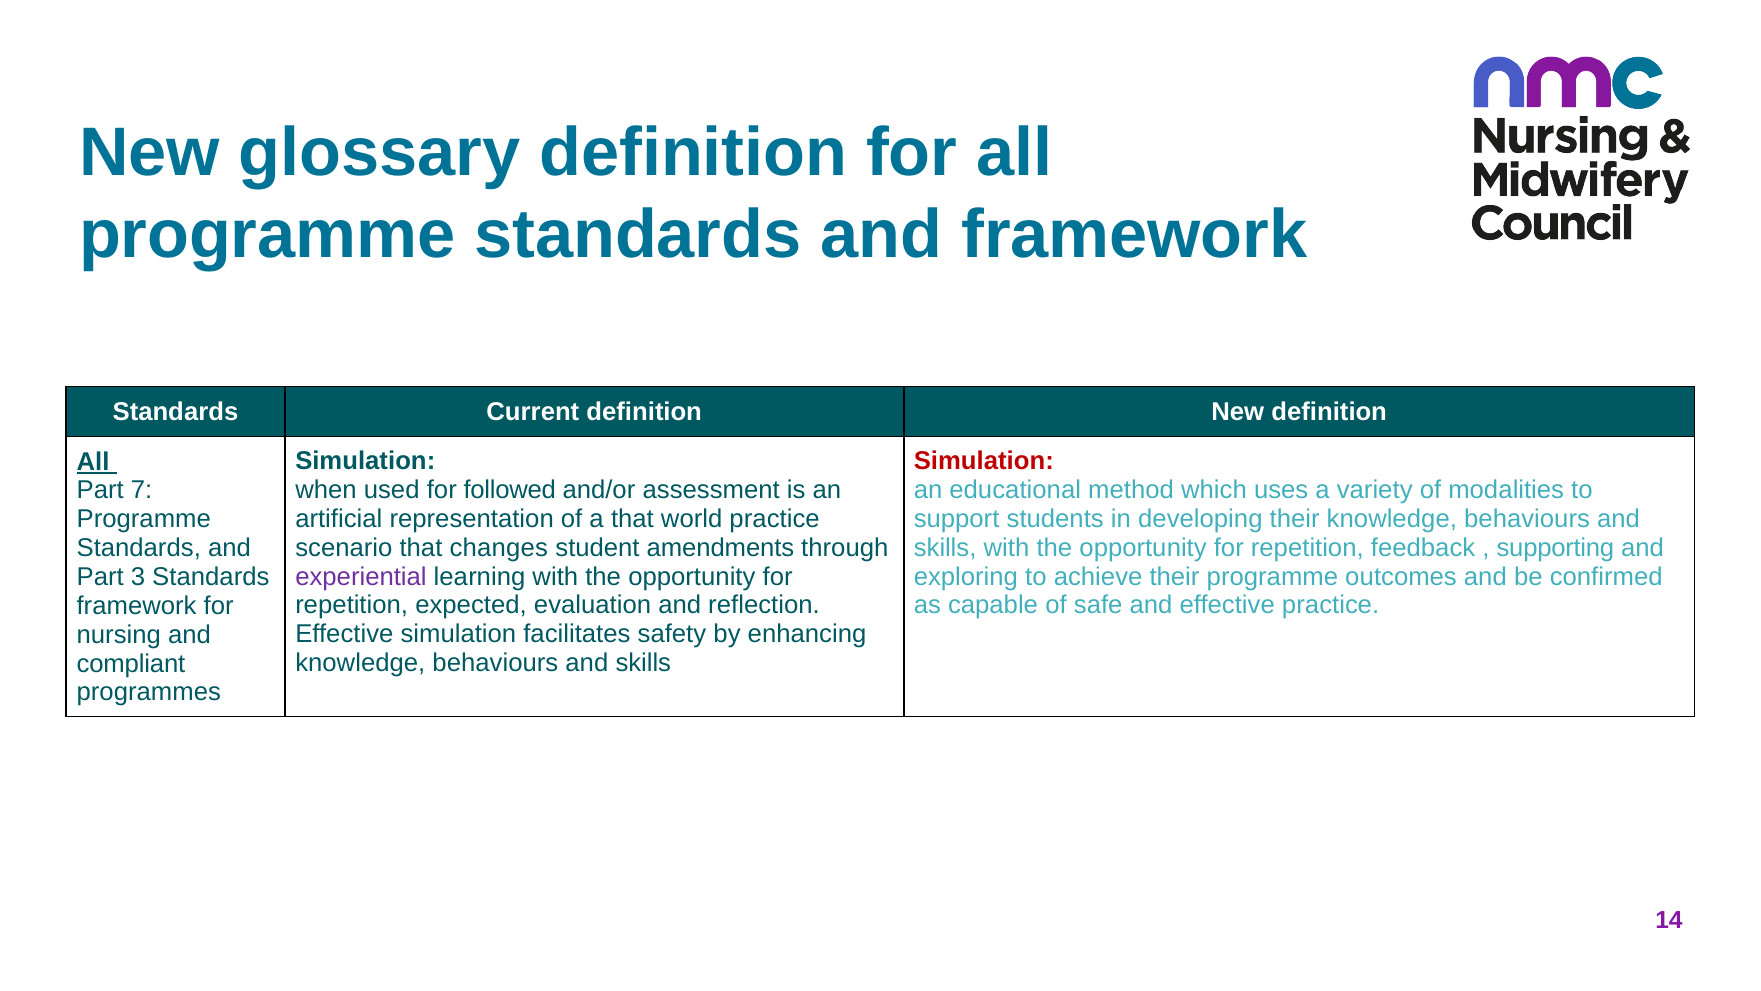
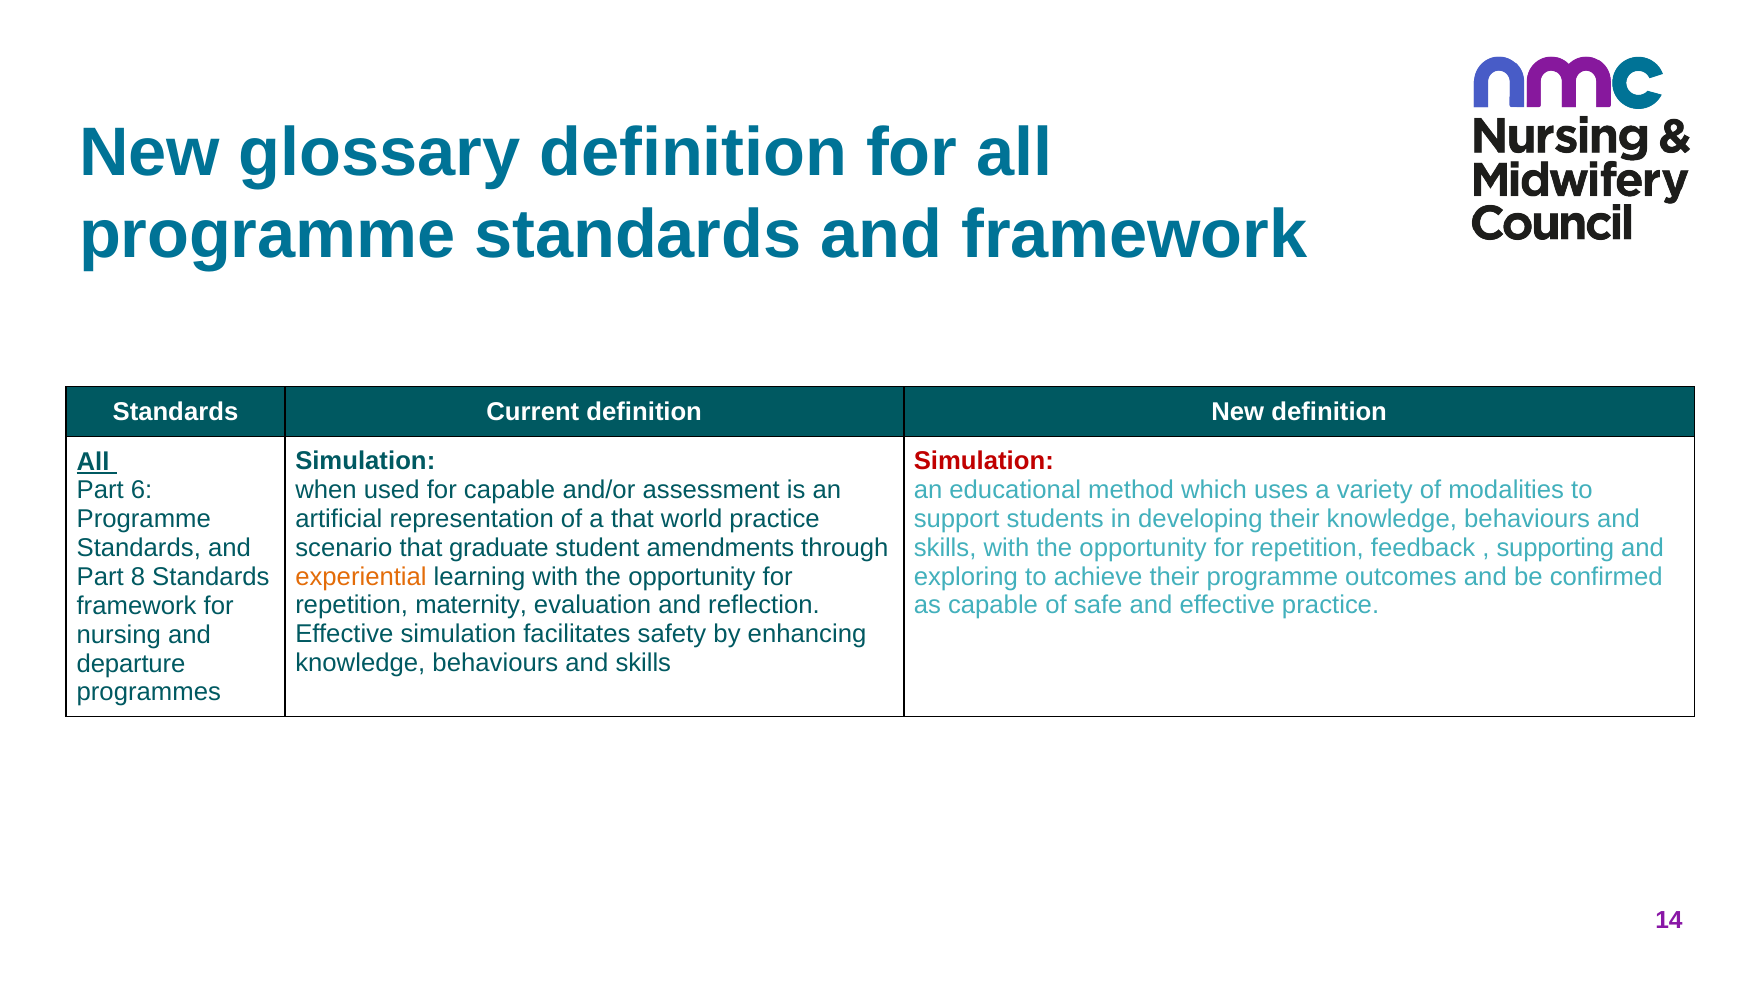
for followed: followed -> capable (510, 490)
7: 7 -> 6 (142, 490)
changes: changes -> graduate (499, 547)
experiential colour: purple -> orange (361, 576)
3: 3 -> 8 (138, 577)
expected: expected -> maternity (471, 605)
compliant: compliant -> departure (131, 663)
